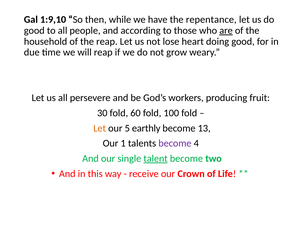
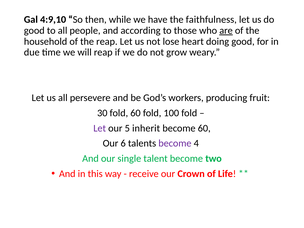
1:9,10: 1:9,10 -> 4:9,10 (53, 20)
repentance: repentance -> faithfulness (211, 20)
Let colour: orange -> purple (100, 128)
earthly: earthly -> inherit (146, 128)
become 13: 13 -> 60 (204, 128)
1: 1 -> 6 (123, 143)
talent underline: present -> none (156, 159)
